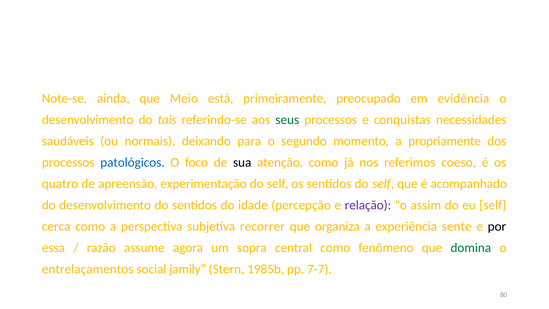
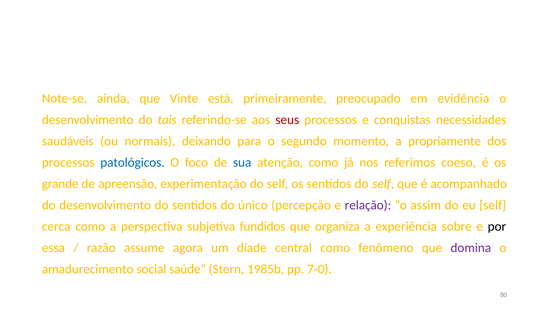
Meio: Meio -> Vinte (184, 99)
seus colour: green -> red (287, 120)
sua colour: black -> blue (242, 162)
quatro: quatro -> grande (60, 184)
idade: idade -> único (253, 205)
recorrer: recorrer -> fundidos (263, 226)
sente: sente -> sobre (457, 226)
sopra: sopra -> díade (252, 248)
domina colour: green -> purple (471, 248)
entrelaçamentos: entrelaçamentos -> amadurecimento (88, 269)
jamily: jamily -> saúde (188, 269)
7-7: 7-7 -> 7-0 (319, 269)
